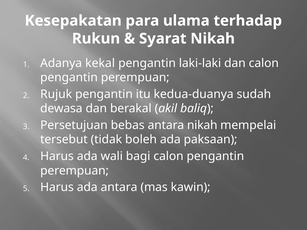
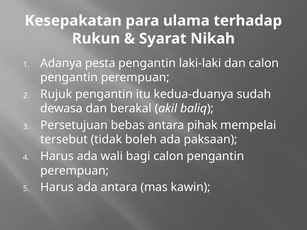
kekal: kekal -> pesta (100, 63)
antara nikah: nikah -> pihak (202, 125)
